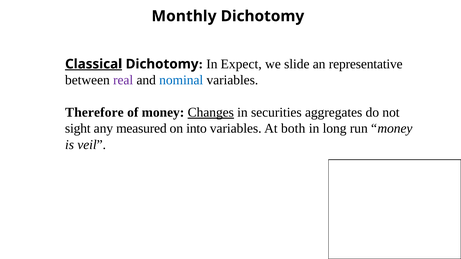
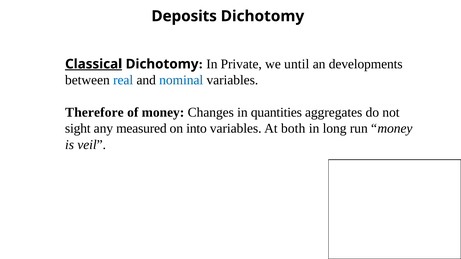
Monthly: Monthly -> Deposits (184, 16)
Expect: Expect -> Private (241, 64)
slide: slide -> until (297, 64)
representative: representative -> developments (366, 64)
real colour: purple -> blue (123, 80)
Changes underline: present -> none (211, 113)
securities: securities -> quantities (276, 113)
